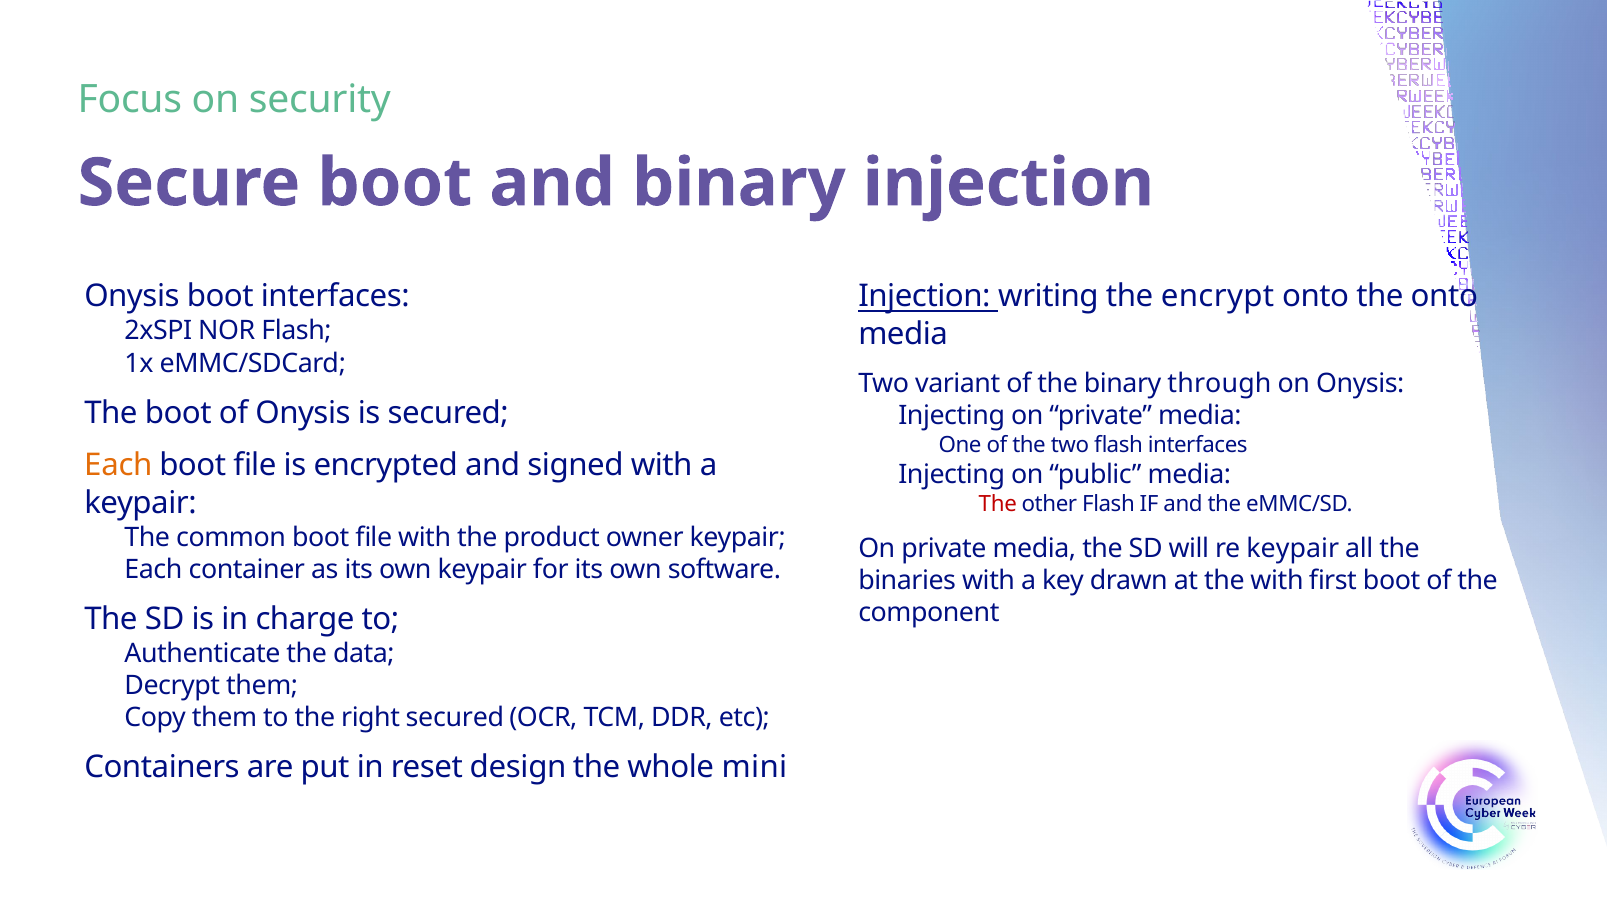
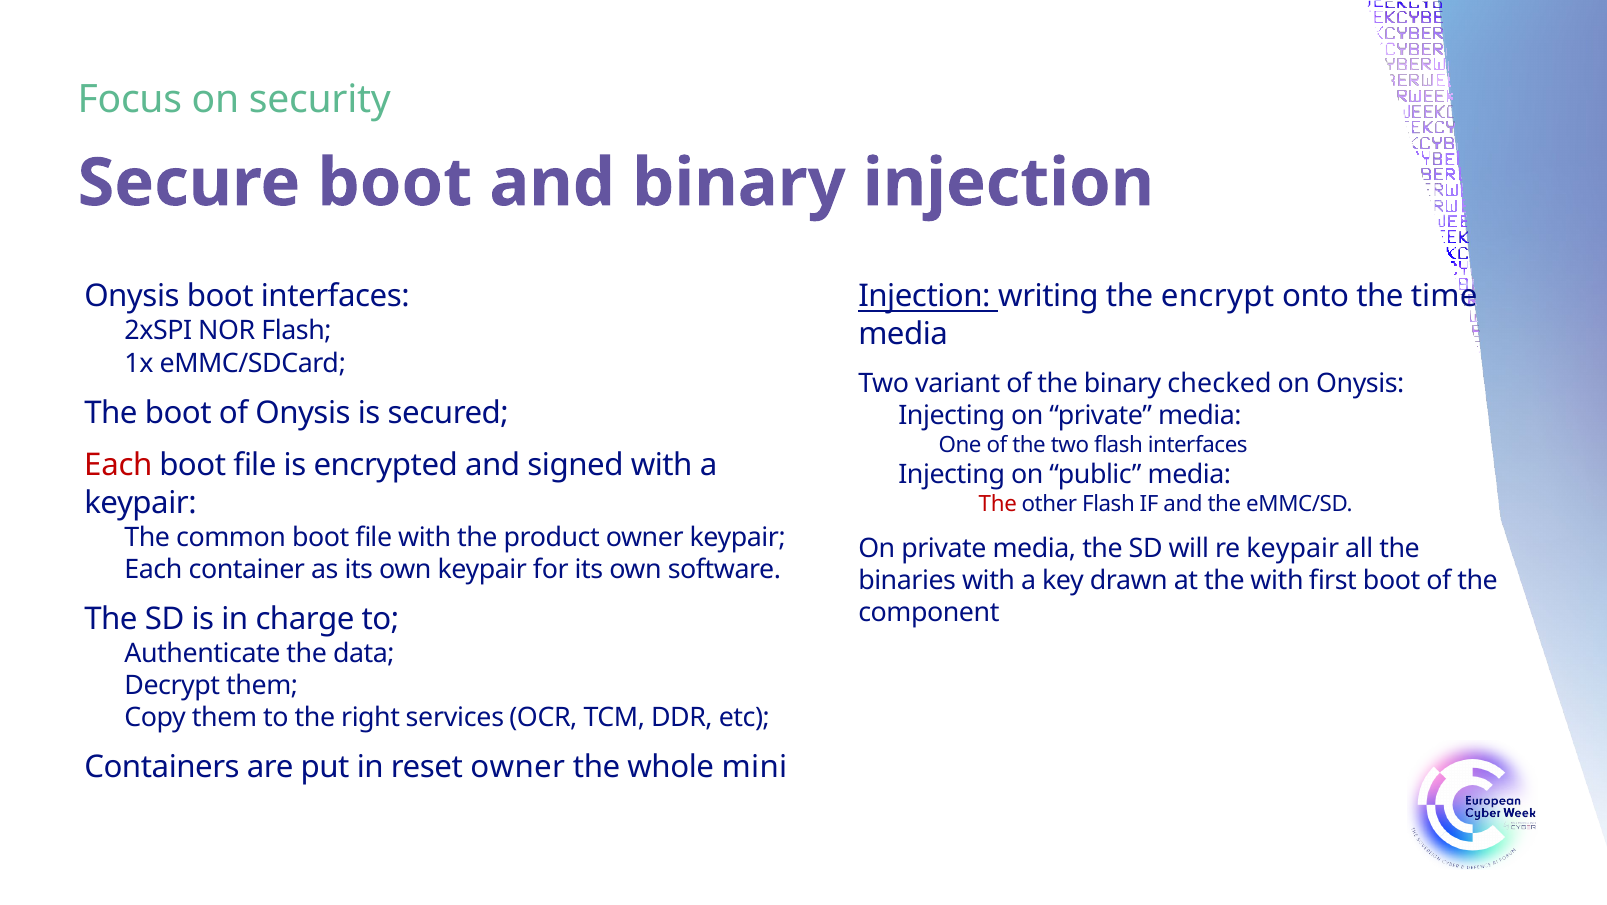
the onto: onto -> time (1444, 296)
through: through -> checked (1220, 383)
Each colour: orange -> red (118, 465)
right secured: secured -> services (455, 717)
reset design: design -> owner (518, 766)
